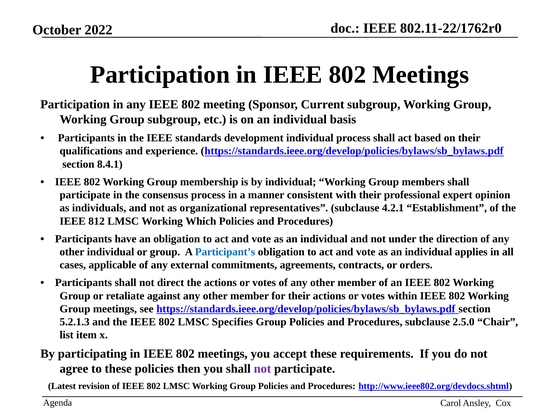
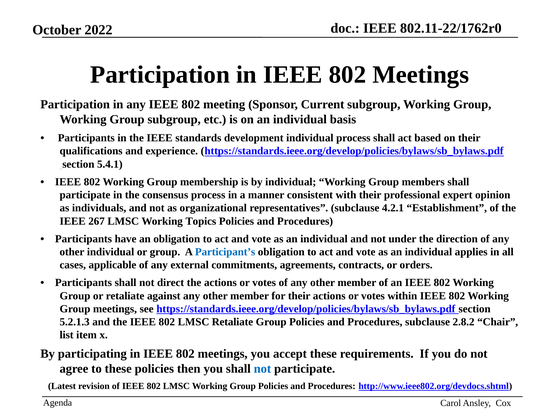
8.4.1: 8.4.1 -> 5.4.1 (110, 164)
812: 812 -> 267 (97, 221)
Which: Which -> Topics (201, 221)
LMSC Specifies: Specifies -> Retaliate (232, 322)
2.5.0: 2.5.0 -> 2.8.2 (464, 322)
not colour: purple -> blue (262, 369)
